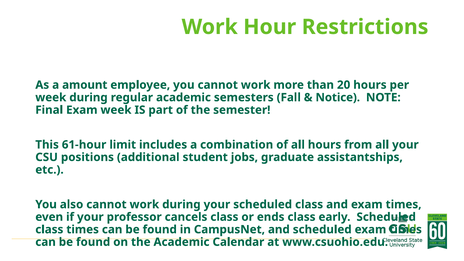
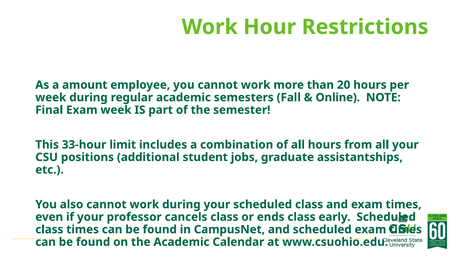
Notice: Notice -> Online (338, 97)
61-hour: 61-hour -> 33-hour (84, 145)
